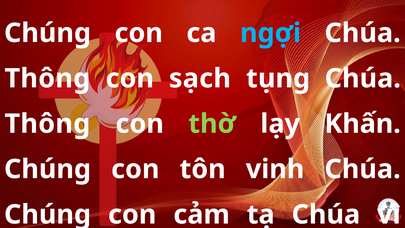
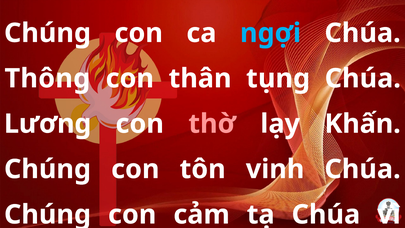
sạch: sạch -> thân (200, 78)
Thông: Thông -> Lương (48, 124)
thờ colour: light green -> pink (212, 124)
